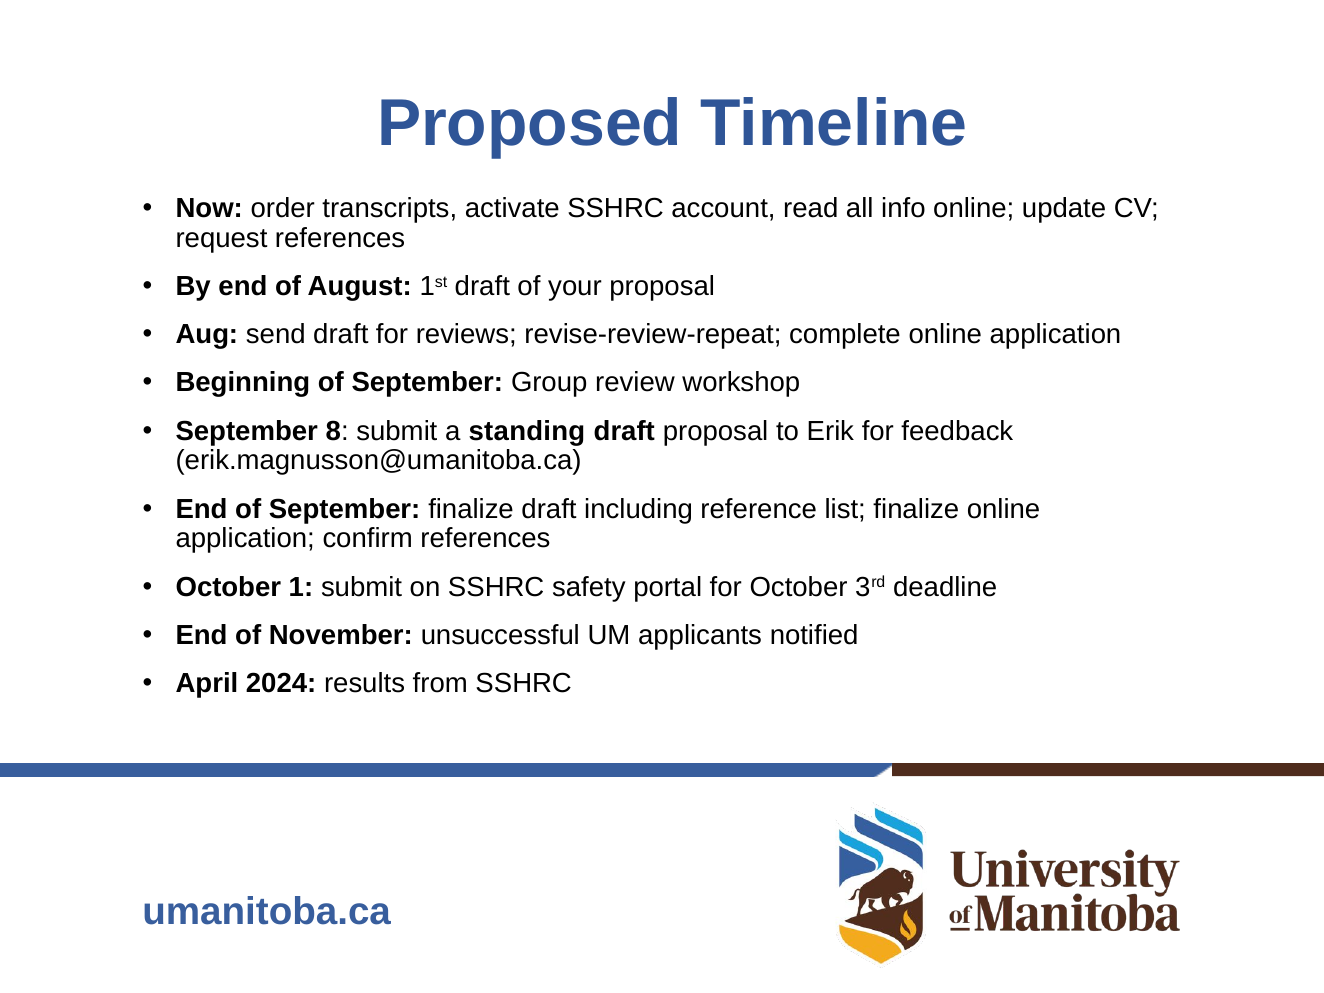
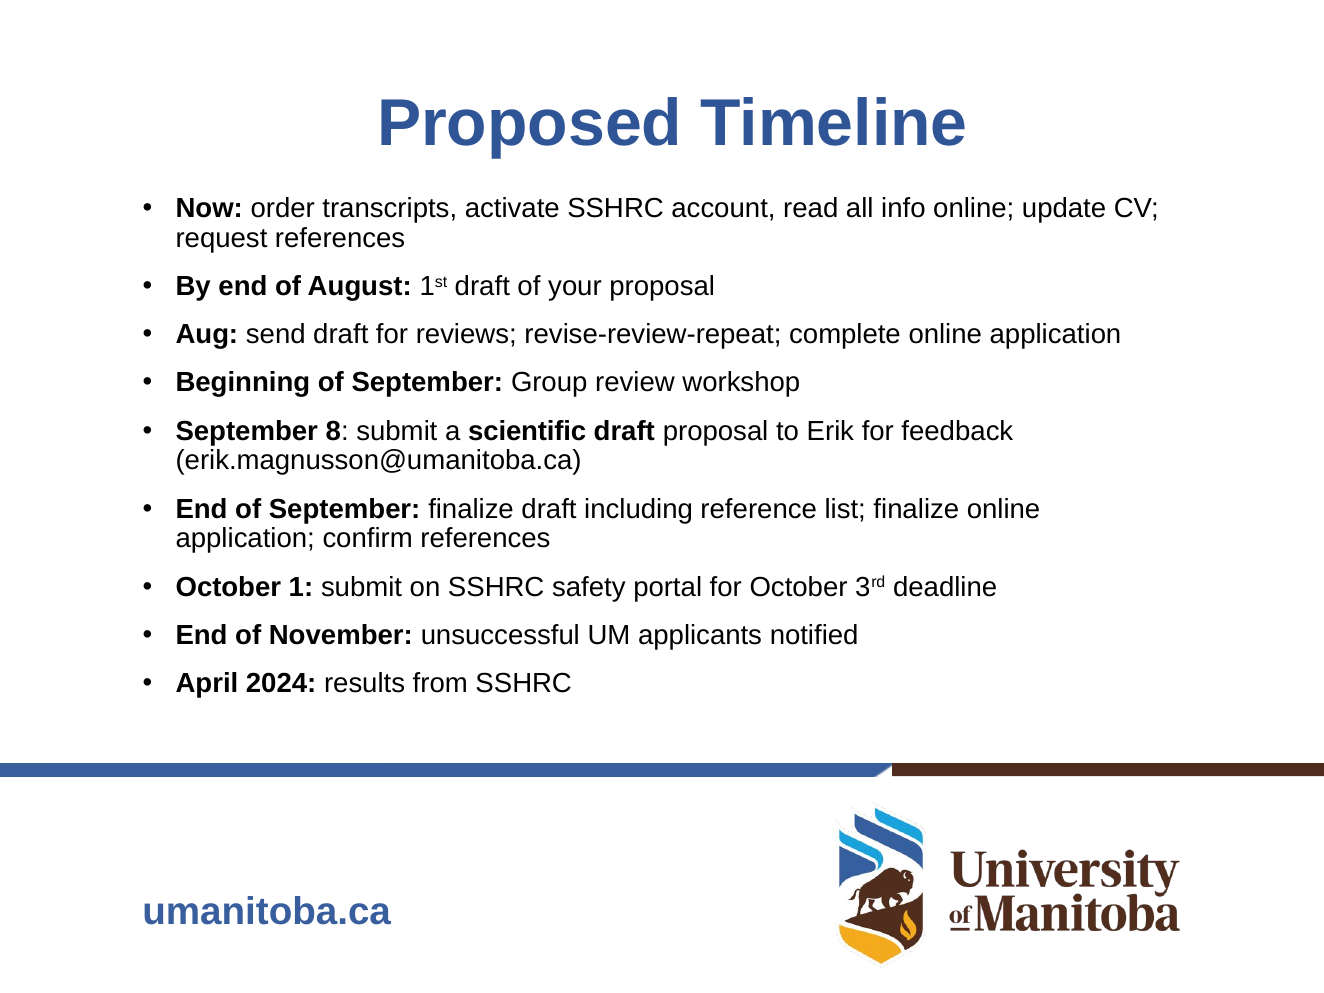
standing: standing -> scientific (527, 431)
